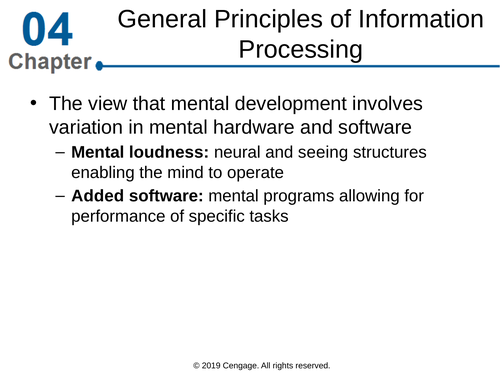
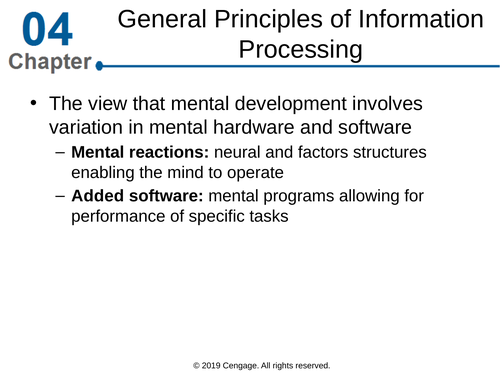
loudness: loudness -> reactions (169, 152)
seeing: seeing -> factors (323, 152)
